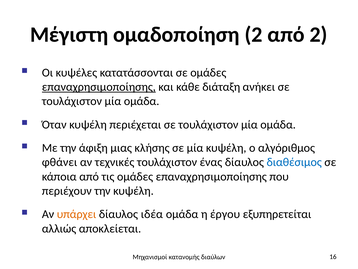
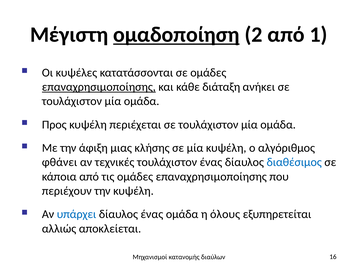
ομαδοποίηση underline: none -> present (176, 35)
από 2: 2 -> 1 (319, 35)
Όταν: Όταν -> Προς (54, 124)
υπάρχει colour: orange -> blue (77, 214)
δίαυλος ιδέα: ιδέα -> ένας (152, 214)
έργου: έργου -> όλους (225, 214)
